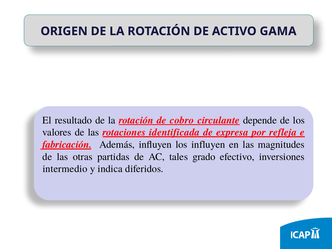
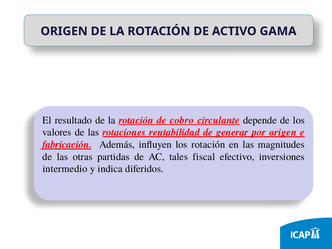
identificada: identificada -> rentabilidad (175, 132)
expresa: expresa -> generar (232, 132)
por refleja: refleja -> origen (283, 132)
los influyen: influyen -> rotación (208, 145)
grado: grado -> fiscal (204, 157)
